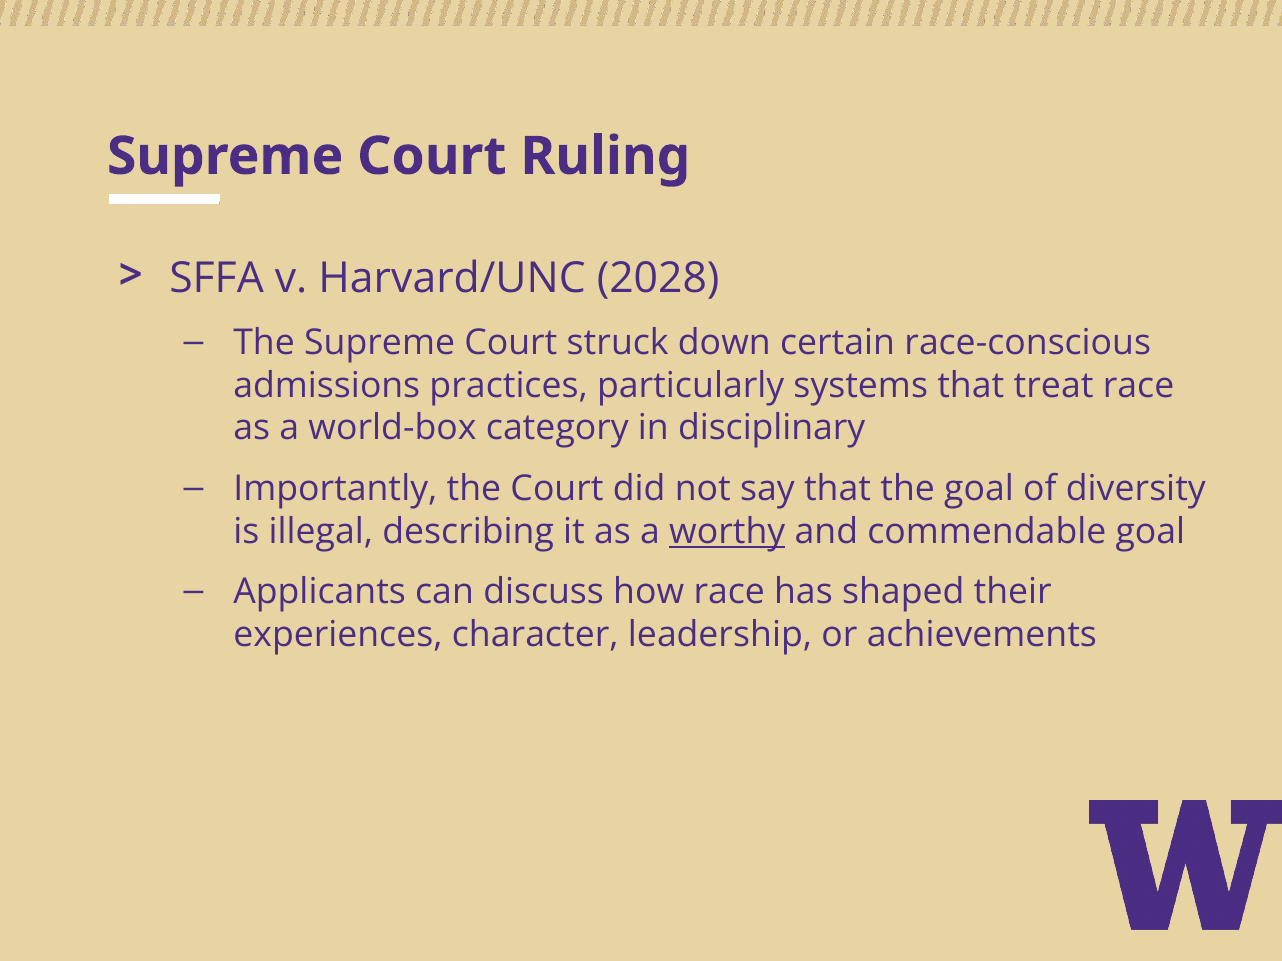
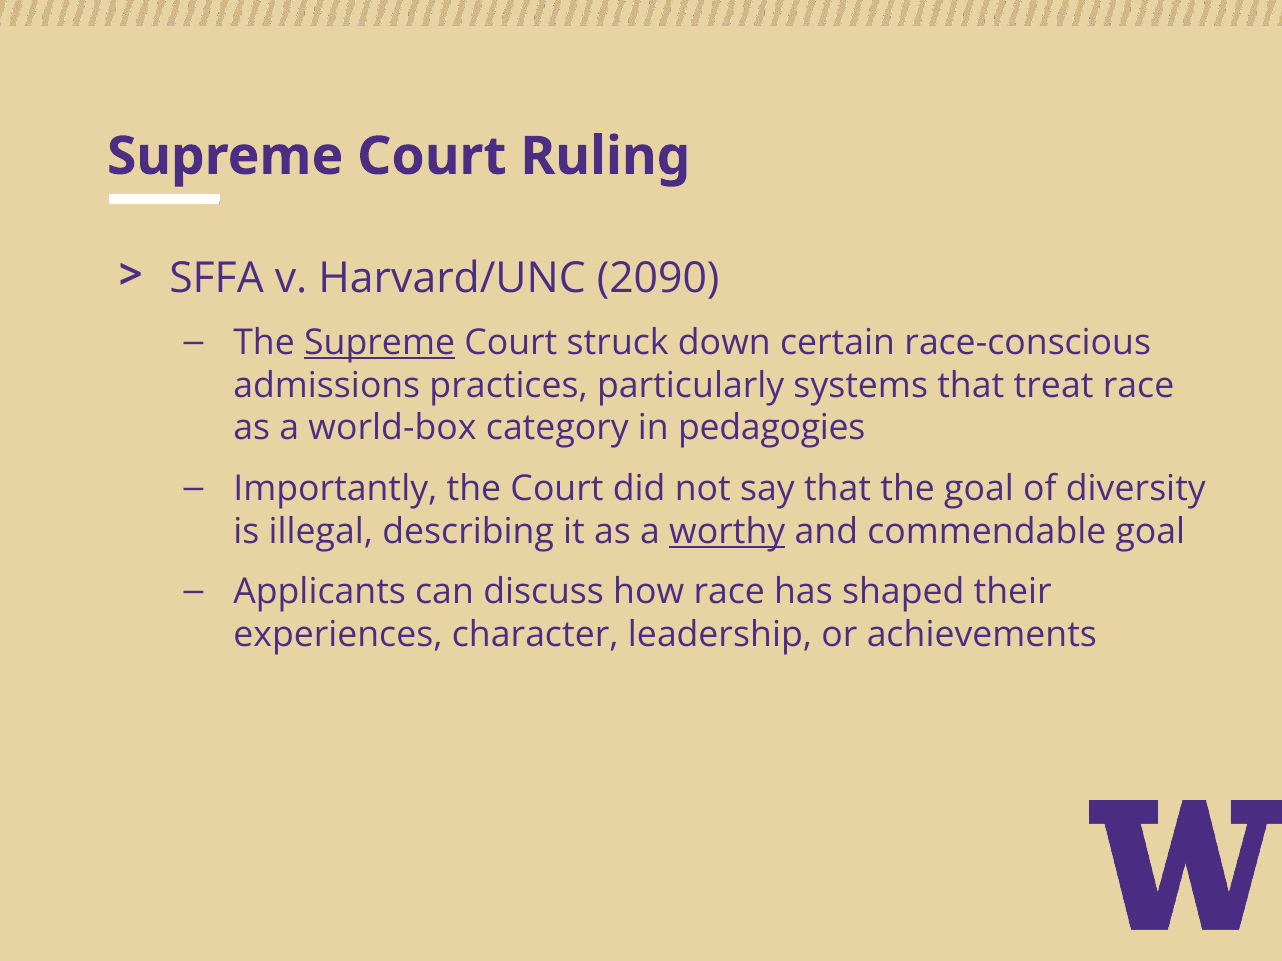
2028: 2028 -> 2090 (658, 279)
Supreme underline: none -> present (380, 343)
disciplinary: disciplinary -> pedagogies (772, 428)
